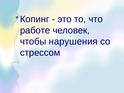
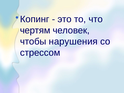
работе: работе -> чертям (35, 30)
